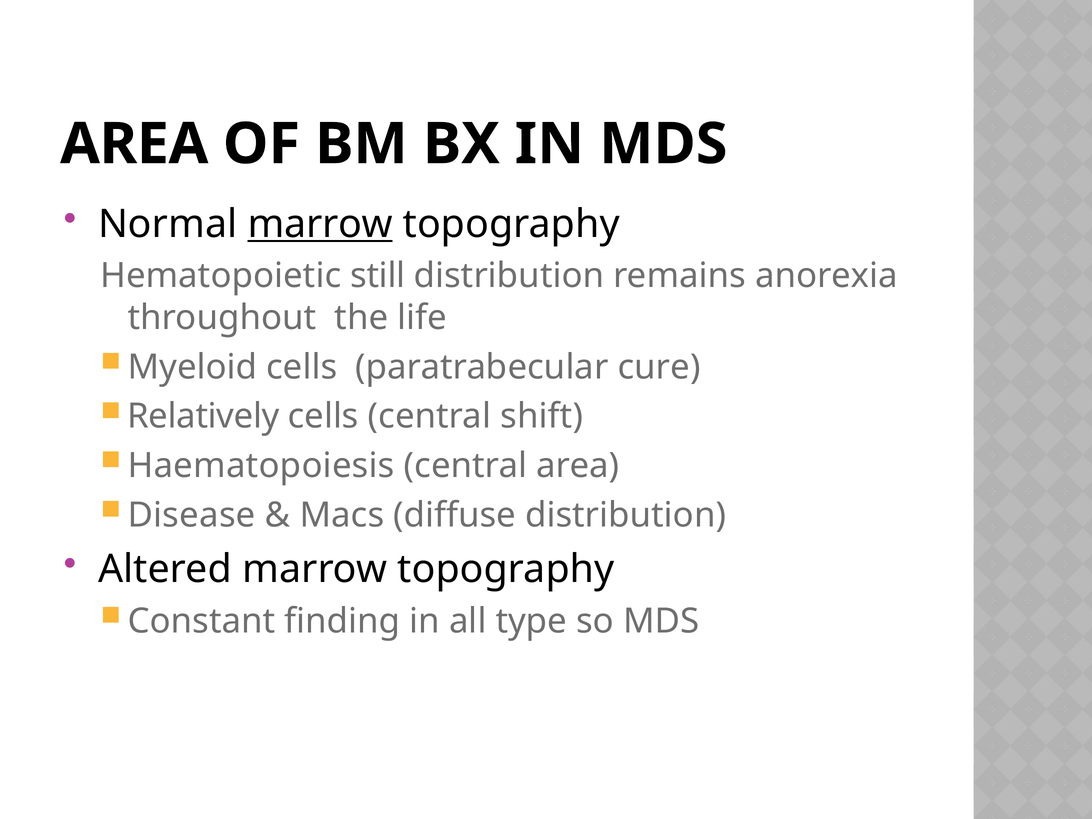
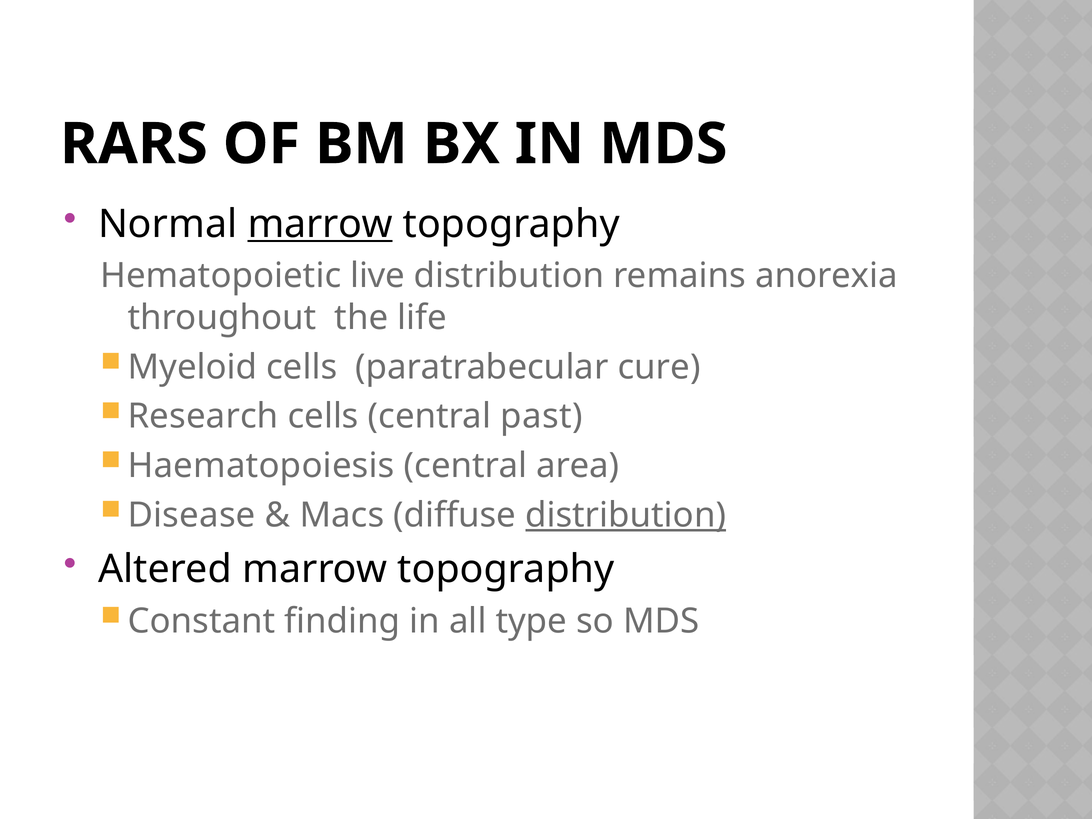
AREA: AREA -> RARS (134, 144)
still: still -> live (378, 276)
Relatively: Relatively -> Research (203, 416)
shift: shift -> past (542, 416)
distribution underline: none -> present (626, 515)
